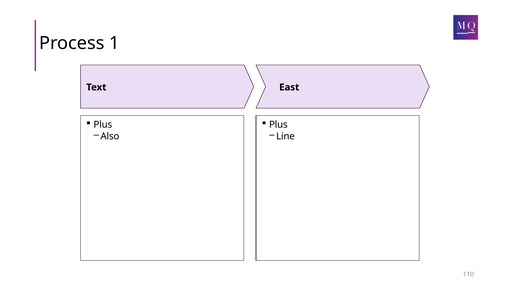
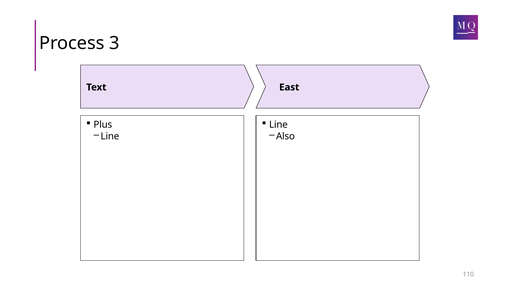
1: 1 -> 3 (114, 43)
Plus: Plus -> Line (278, 125)
Also: Also -> Line (110, 137)
Line: Line -> Also (285, 137)
